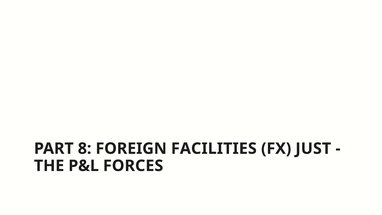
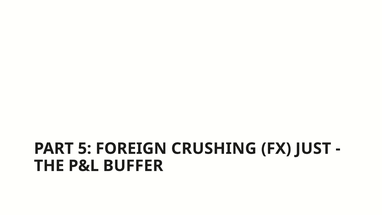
8: 8 -> 5 (85, 148)
FACILITIES: FACILITIES -> CRUSHING (214, 148)
FORCES: FORCES -> BUFFER (133, 166)
